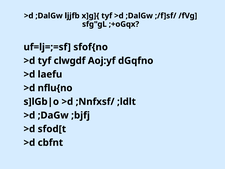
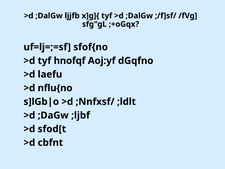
clwgdf: clwgdf -> hnofqf (70, 61)
;bjfj: ;bjfj -> ;ljbf (81, 115)
